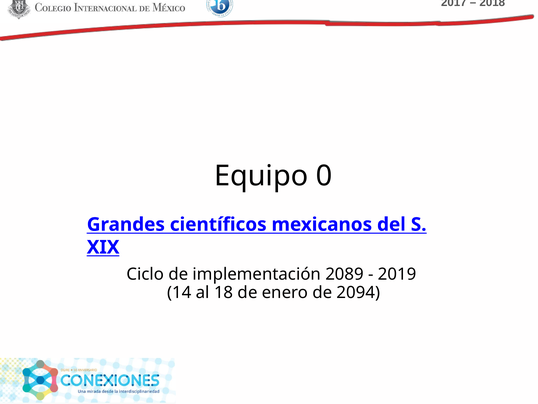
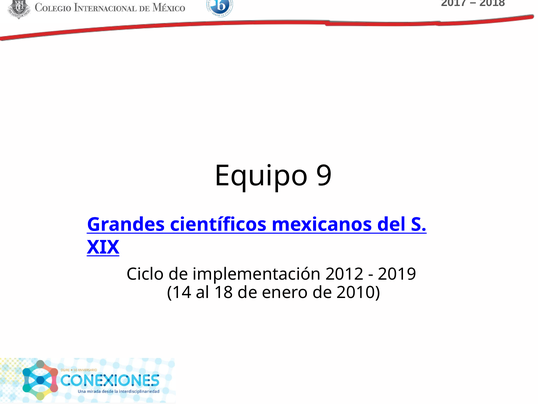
0: 0 -> 9 (324, 176)
2089: 2089 -> 2012 (345, 274)
2094: 2094 -> 2010 (358, 292)
